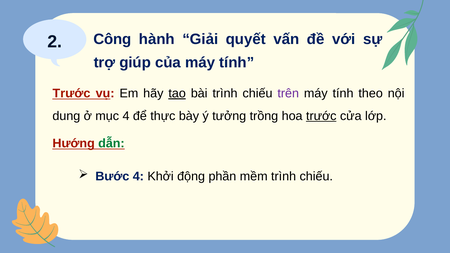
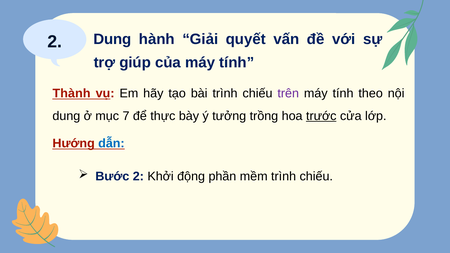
2 Công: Công -> Dung (113, 39)
Trước: Trước -> Thành (72, 93)
tạo underline: present -> none (177, 93)
mục 4: 4 -> 7 (126, 116)
dẫn colour: green -> blue (111, 144)
Bước 4: 4 -> 2 (138, 176)
